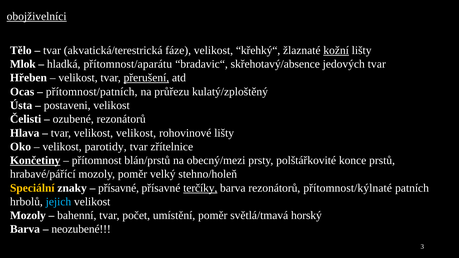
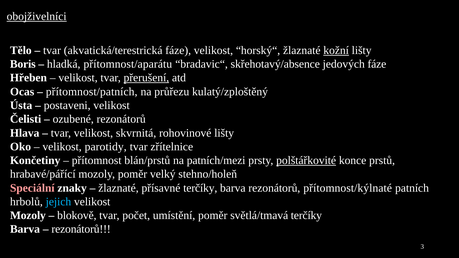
křehký“: křehký“ -> horský“ (258, 50)
Mlok: Mlok -> Boris (23, 64)
jedových tvar: tvar -> fáze (377, 64)
velikost velikost: velikost -> skvrnitá (136, 133)
Končetiny underline: present -> none (35, 161)
obecný/mezi: obecný/mezi -> patních/mezi (216, 161)
polštářkovité underline: none -> present (306, 161)
Speciální colour: yellow -> pink (32, 188)
přísavné: přísavné -> žlaznaté (118, 188)
terčíky underline: present -> none (200, 188)
bahenní: bahenní -> blokově (77, 216)
světlá/tmavá horský: horský -> terčíky (306, 216)
neozubené: neozubené -> rezonátorů (81, 229)
